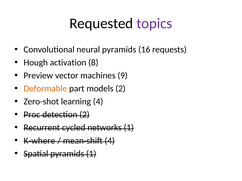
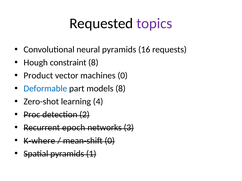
activation: activation -> constraint (68, 63)
Preview: Preview -> Product (38, 76)
machines 9: 9 -> 0 (123, 76)
Deformable colour: orange -> blue (45, 89)
models 2: 2 -> 8 (121, 89)
cycled: cycled -> epoch (74, 128)
networks 1: 1 -> 3 (129, 128)
mean-shift 4: 4 -> 0 (110, 141)
